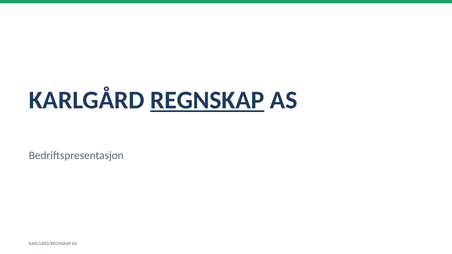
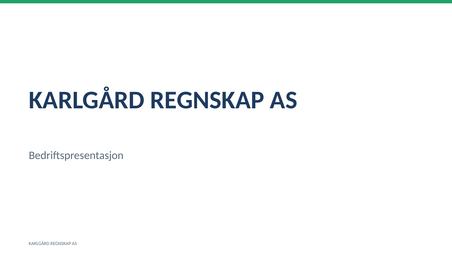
REGNSKAP underline: present -> none (207, 100)
